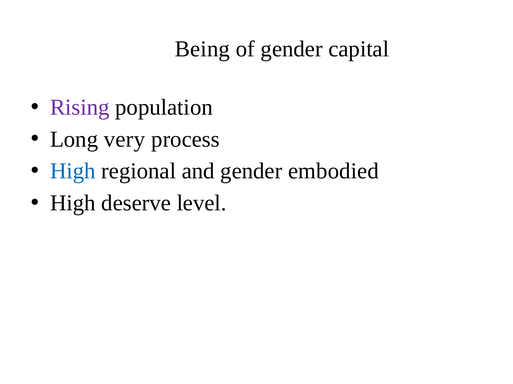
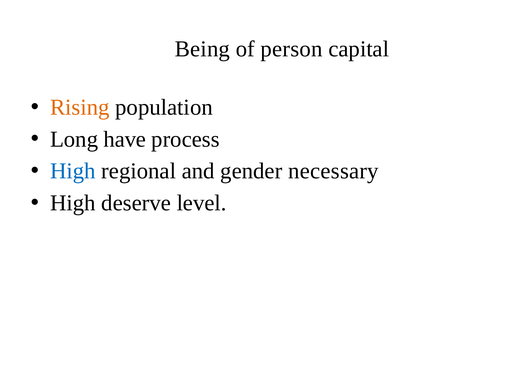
of gender: gender -> person (292, 49)
Rising colour: purple -> orange (80, 108)
very: very -> have (125, 140)
embodied: embodied -> necessary (333, 171)
